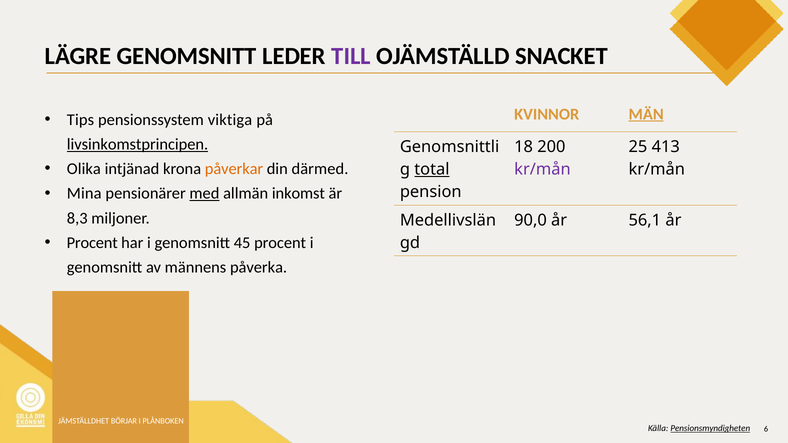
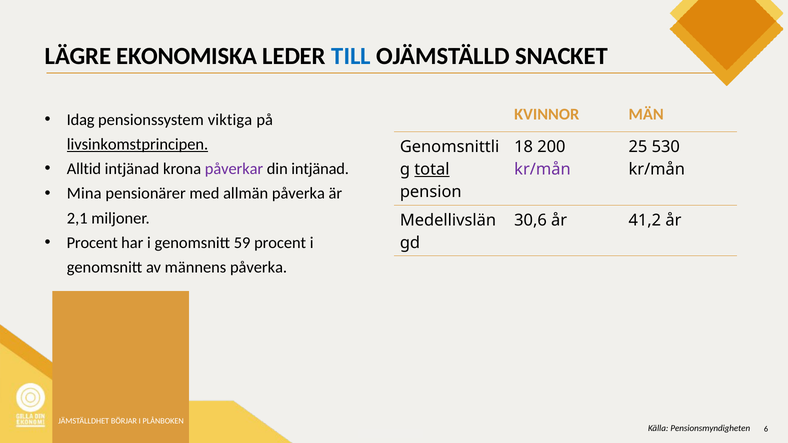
LÄGRE GENOMSNITT: GENOMSNITT -> EKONOMISKA (187, 56)
TILL colour: purple -> blue (351, 56)
MÄN underline: present -> none (646, 114)
Tips: Tips -> Idag (81, 120)
413: 413 -> 530 (666, 147)
Olika: Olika -> Alltid (84, 169)
påverkar colour: orange -> purple (234, 169)
din därmed: därmed -> intjänad (320, 169)
med underline: present -> none (204, 194)
allmän inkomst: inkomst -> påverka (298, 194)
8,3: 8,3 -> 2,1 (77, 218)
90,0: 90,0 -> 30,6 (531, 220)
56,1: 56,1 -> 41,2 (645, 220)
45: 45 -> 59 (242, 243)
Pensionsmyndigheten underline: present -> none (710, 429)
